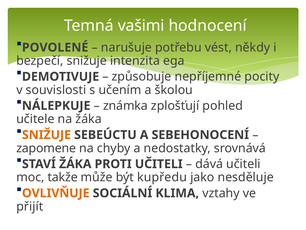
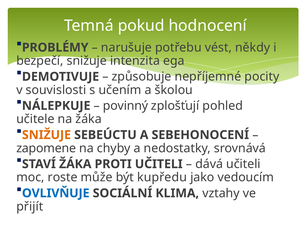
vašimi: vašimi -> pokud (141, 26)
POVOLENÉ: POVOLENÉ -> PROBLÉMY (55, 47)
známka: známka -> povinný (125, 106)
takže: takže -> roste (63, 177)
nesděluje: nesděluje -> vedoucím (246, 177)
OVLIVŇUJE colour: orange -> blue (56, 193)
